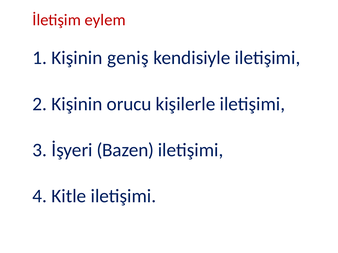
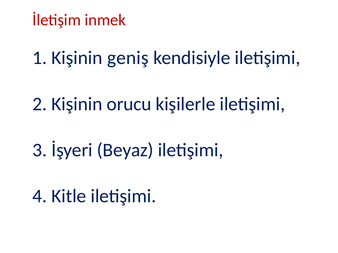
eylem: eylem -> inmek (105, 20)
Bazen: Bazen -> Beyaz (125, 150)
